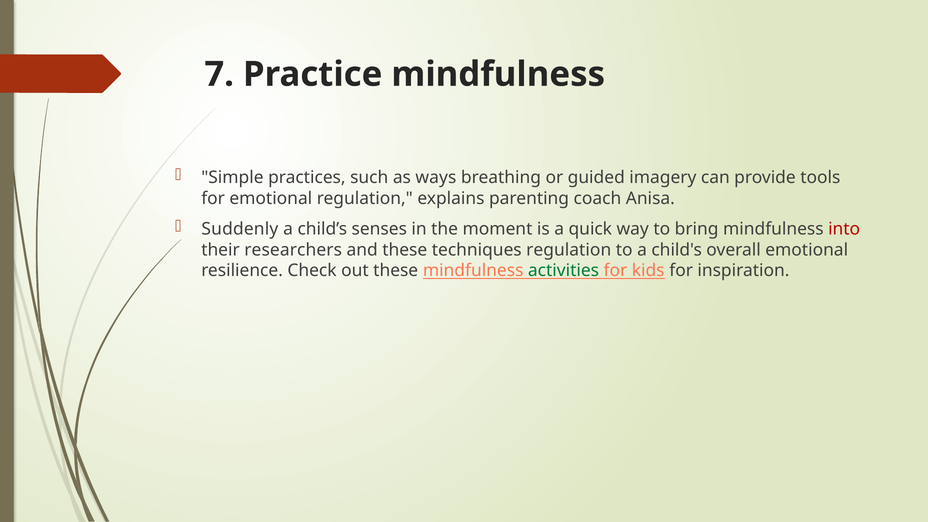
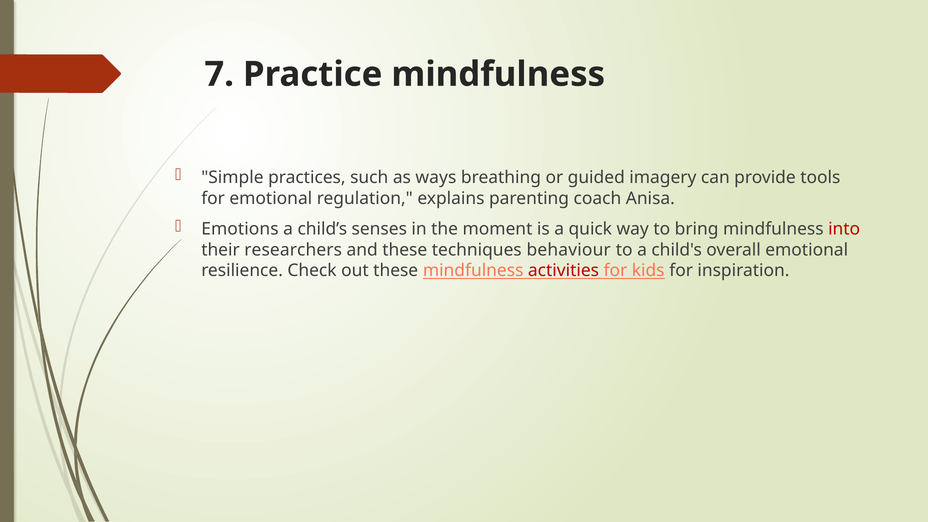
Suddenly: Suddenly -> Emotions (240, 229)
techniques regulation: regulation -> behaviour (569, 250)
activities colour: green -> red (563, 271)
